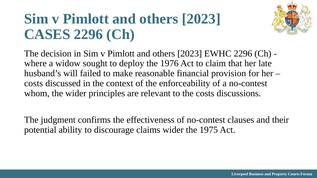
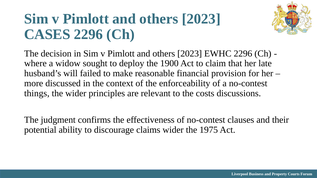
1976: 1976 -> 1900 (169, 64)
costs: costs -> more (34, 83)
whom: whom -> things (37, 93)
